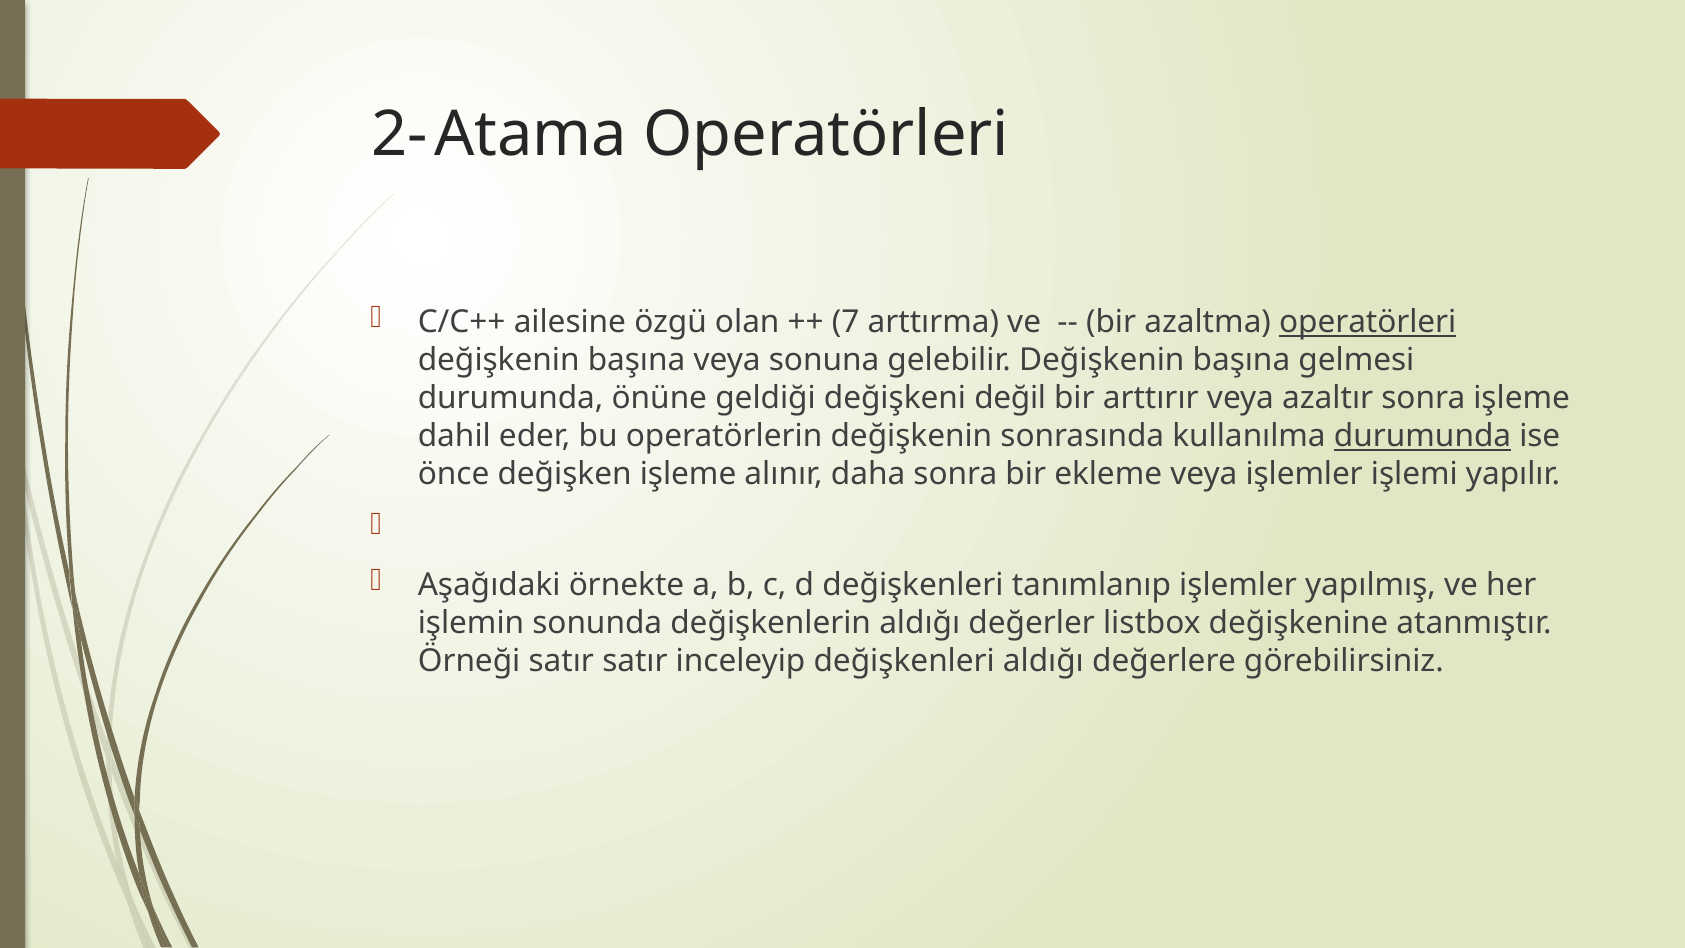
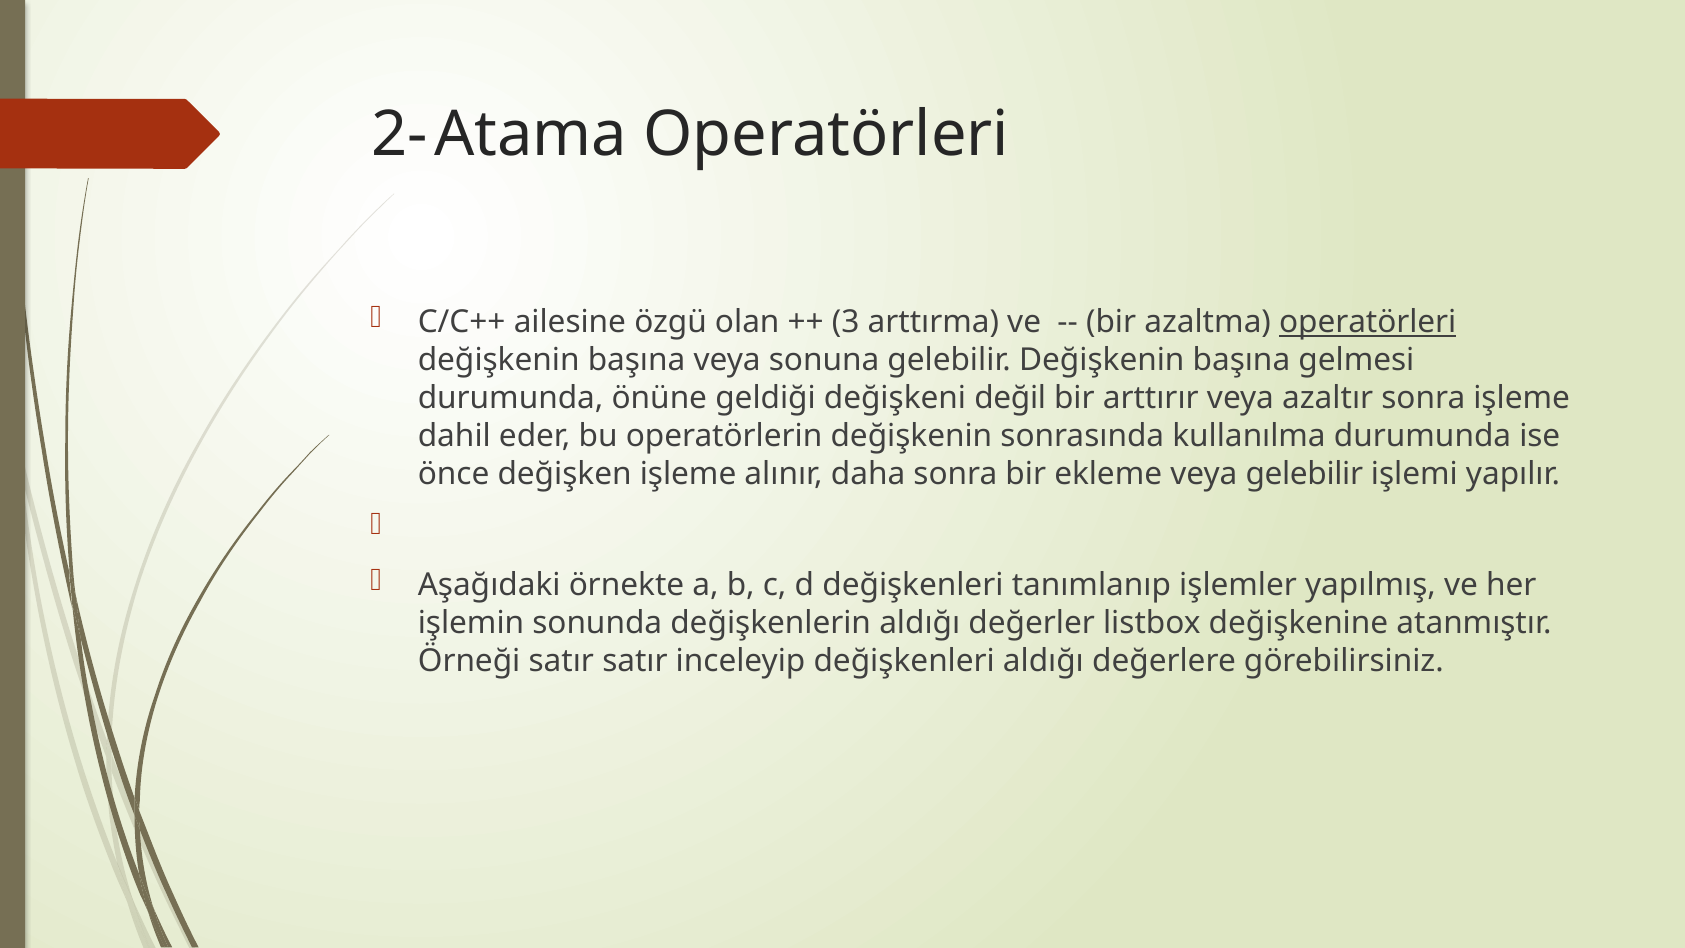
7: 7 -> 3 (846, 322)
durumunda underline: present -> none (1423, 436)
veya işlemler: işlemler -> gelebilir (1304, 474)
